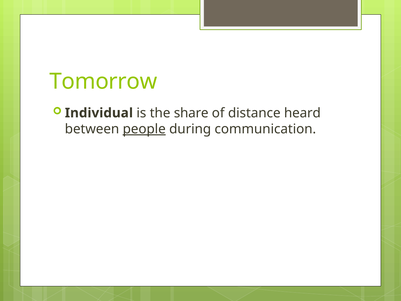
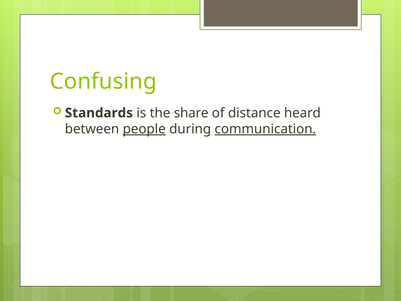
Tomorrow: Tomorrow -> Confusing (103, 81)
Individual: Individual -> Standards (99, 113)
communication underline: none -> present (265, 129)
